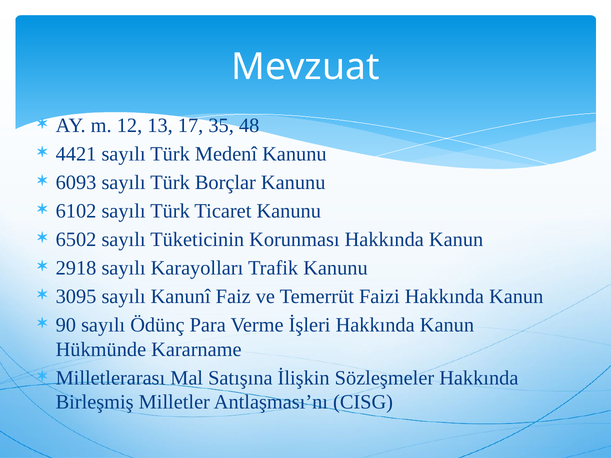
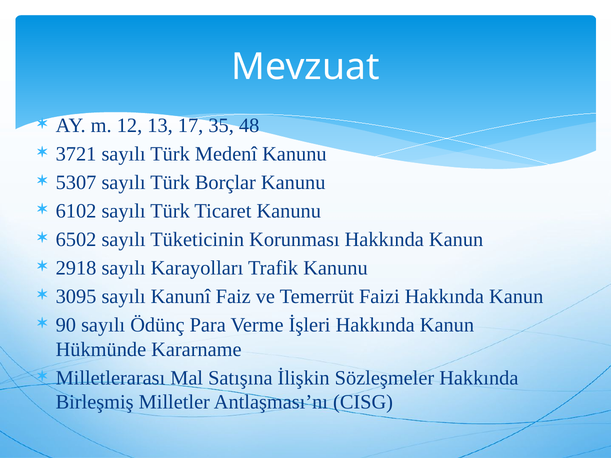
4421: 4421 -> 3721 (76, 154)
6093: 6093 -> 5307 (76, 183)
